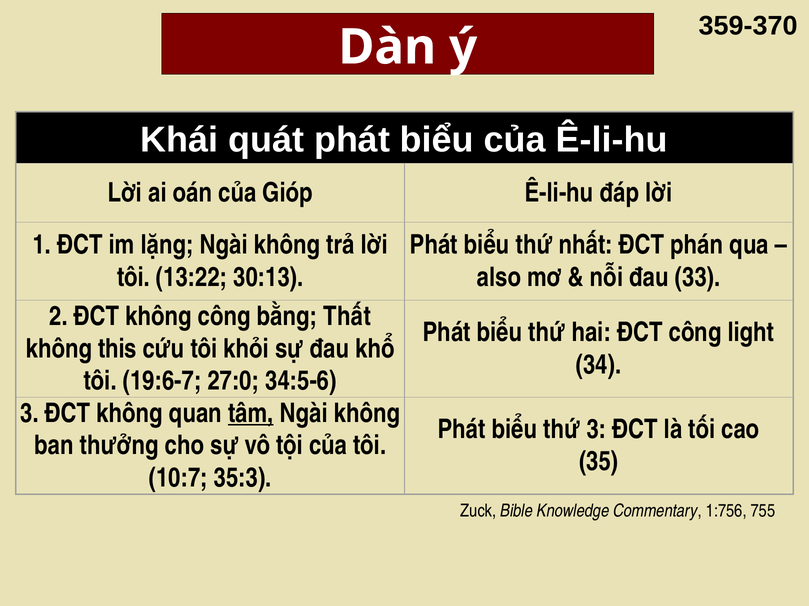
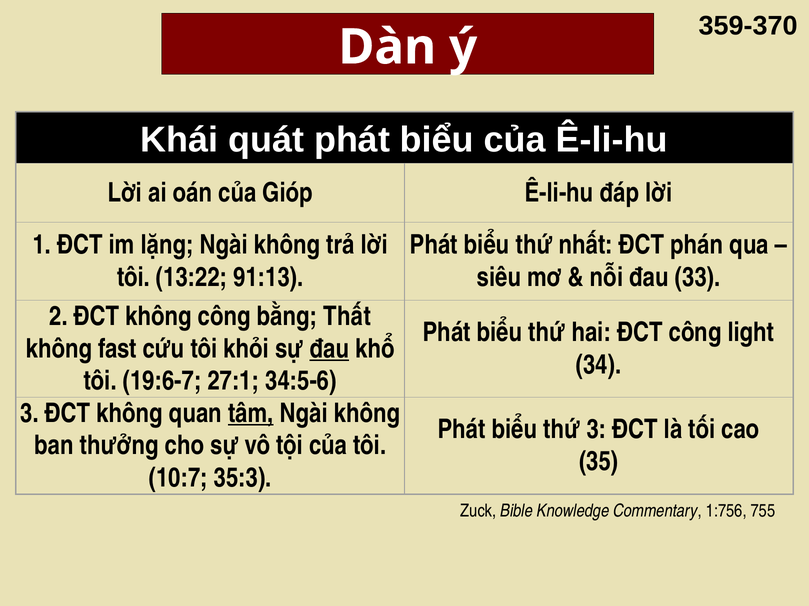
30:13: 30:13 -> 91:13 (268, 278)
also: also -> siêu (499, 278)
this: this -> fast (117, 349)
đau underline: none -> present (329, 349)
27:0: 27:0 -> 27:1 (233, 381)
